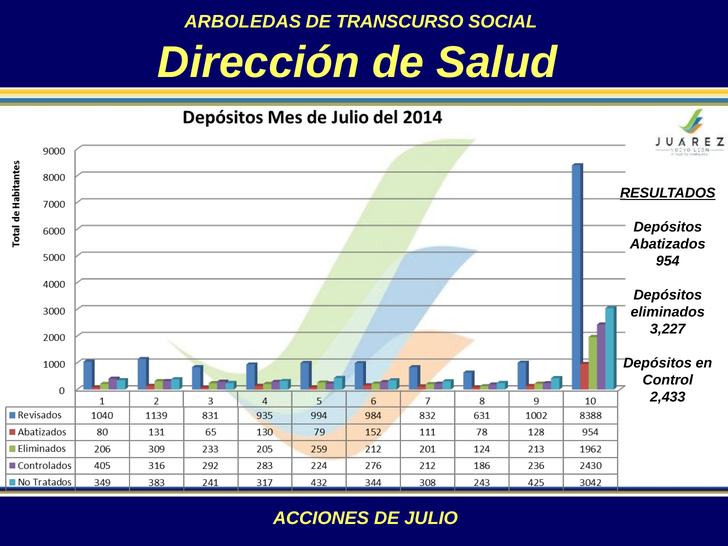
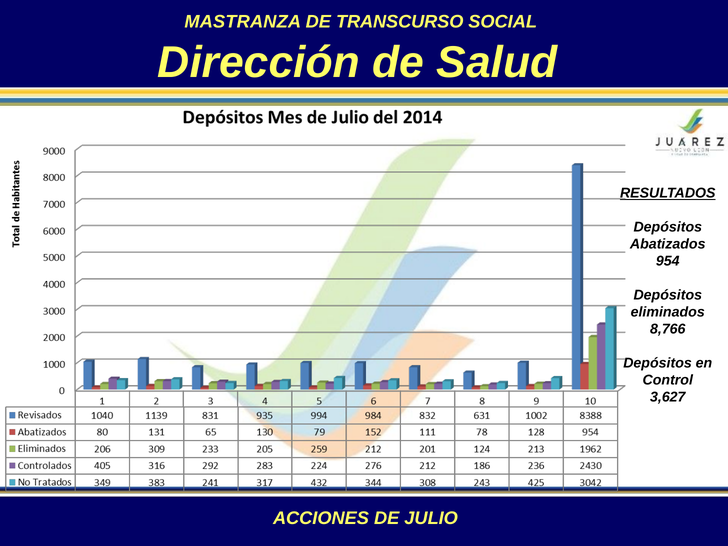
ARBOLEDAS: ARBOLEDAS -> MASTRANZA (243, 22)
3,227: 3,227 -> 8,766 (668, 329)
2,433: 2,433 -> 3,627 (668, 397)
